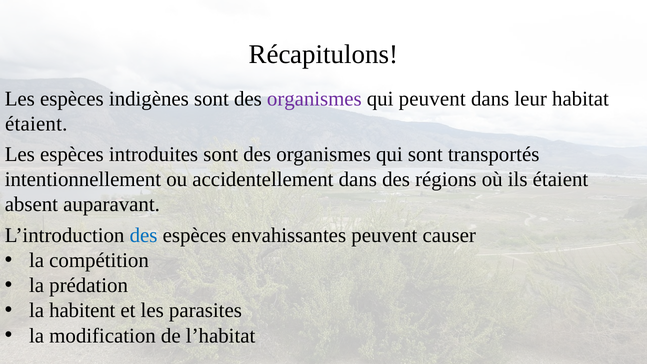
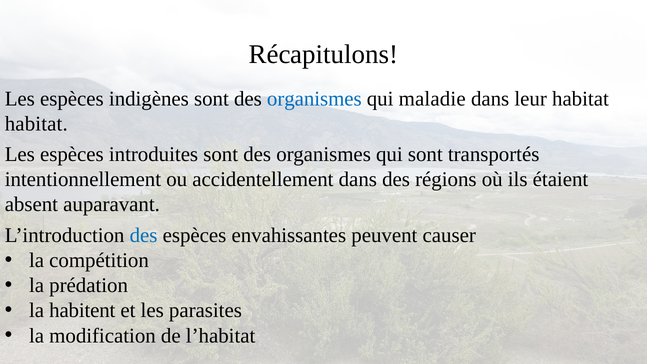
organismes colour: purple -> blue (314, 99)
qui peuvent: peuvent -> maladie (432, 99)
étaient: étaient -> habitat (36, 124)
